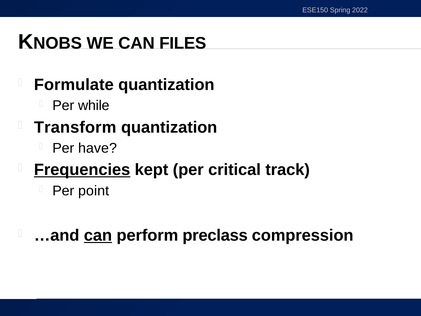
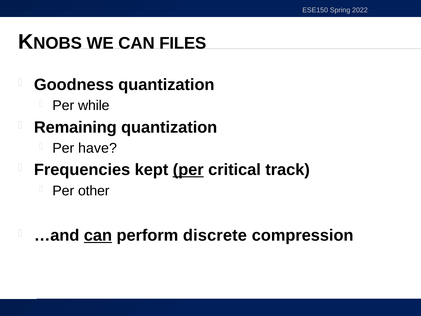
Formulate: Formulate -> Goodness (74, 85)
Transform: Transform -> Remaining (75, 127)
Frequencies underline: present -> none (82, 170)
per underline: none -> present (188, 170)
point: point -> other (94, 191)
preclass: preclass -> discrete (215, 235)
